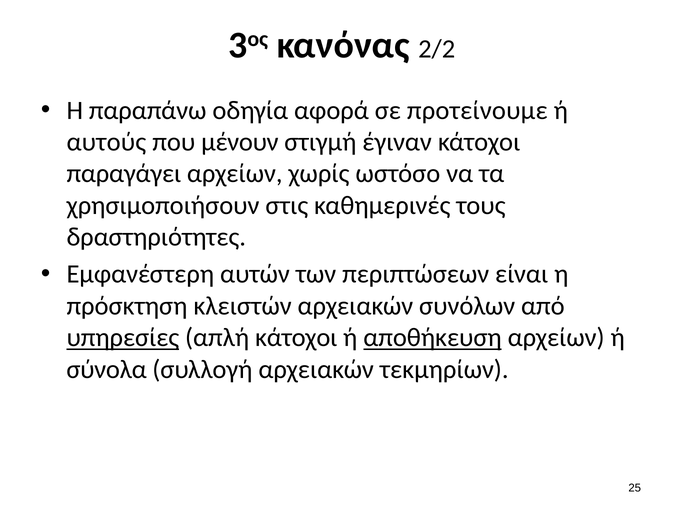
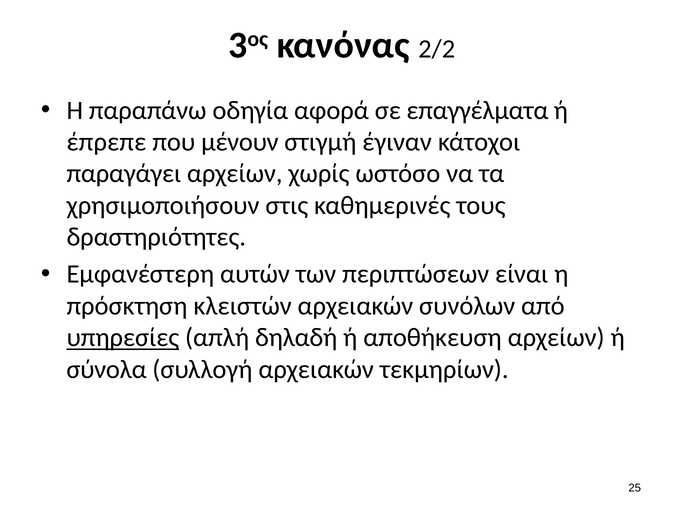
προτείνουμε: προτείνουμε -> επαγγέλματα (477, 110)
αυτούς: αυτούς -> έπρεπε (106, 142)
απλή κάτοχοι: κάτοχοι -> δηλαδή (296, 338)
αποθήκευση underline: present -> none (433, 338)
